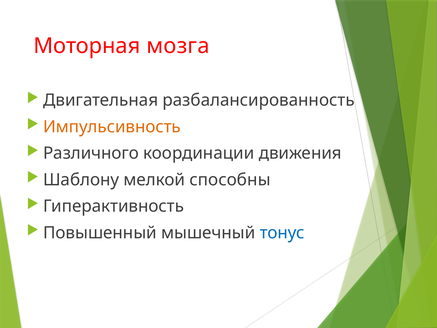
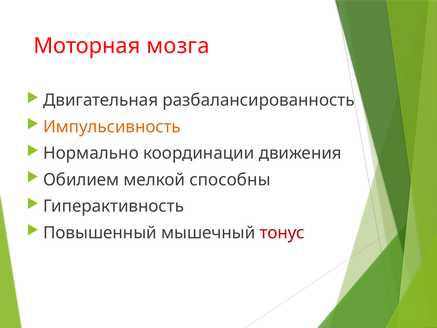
Различного: Различного -> Нормально (91, 153)
Шаблону: Шаблону -> Обилием (81, 180)
тонус colour: blue -> red (282, 233)
